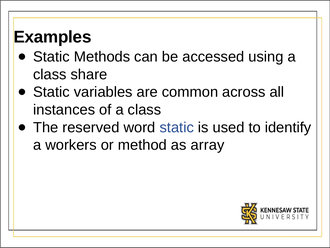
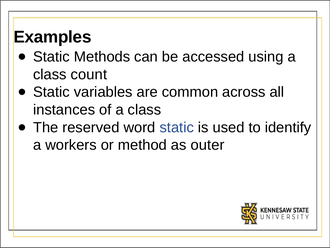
share: share -> count (89, 74)
array: array -> outer (208, 145)
